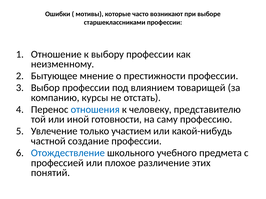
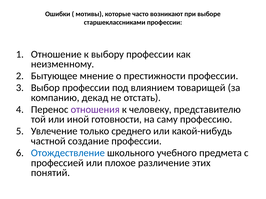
курсы: курсы -> декад (95, 98)
отношения colour: blue -> purple (95, 110)
участием: участием -> среднего (131, 132)
